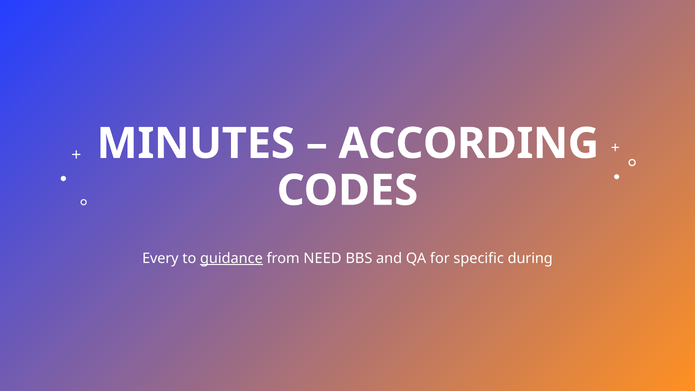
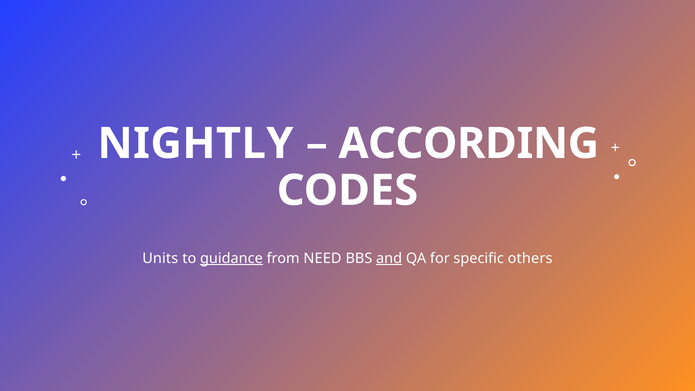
MINUTES: MINUTES -> NIGHTLY (195, 144)
Every: Every -> Units (160, 258)
and underline: none -> present (389, 258)
during: during -> others (530, 258)
